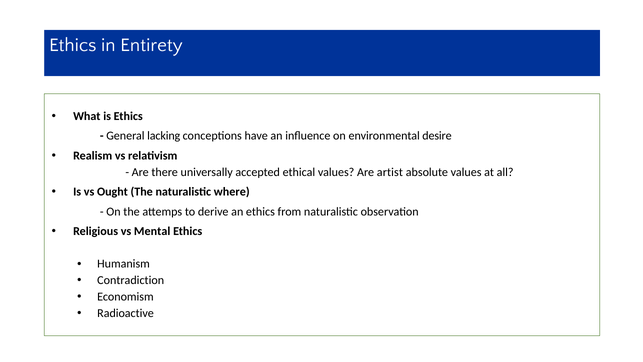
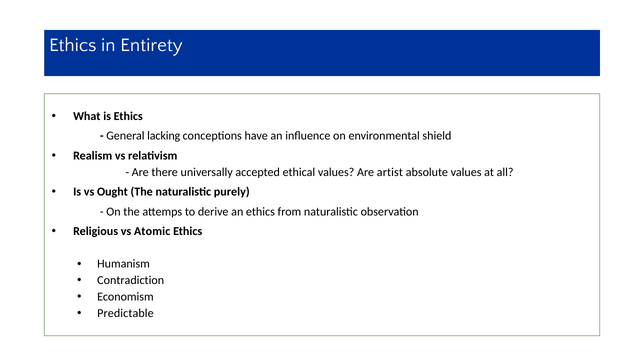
desire: desire -> shield (437, 136)
where: where -> purely (232, 192)
Mental: Mental -> Atomic (152, 231)
Radioactive: Radioactive -> Predictable (125, 313)
